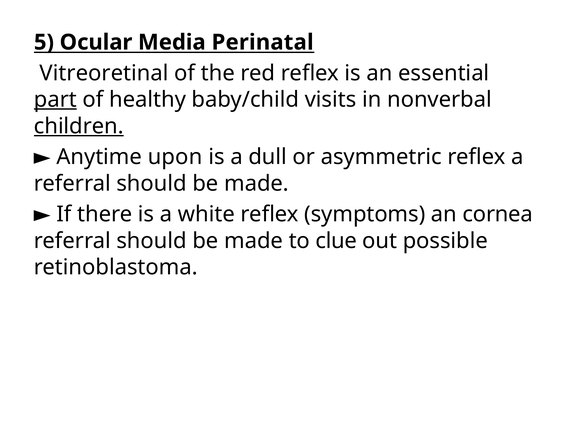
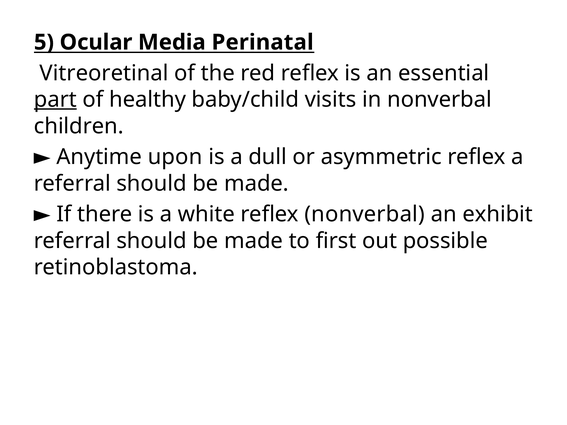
children underline: present -> none (79, 126)
reflex symptoms: symptoms -> nonverbal (365, 214)
cornea: cornea -> exhibit (498, 214)
clue: clue -> first (336, 241)
